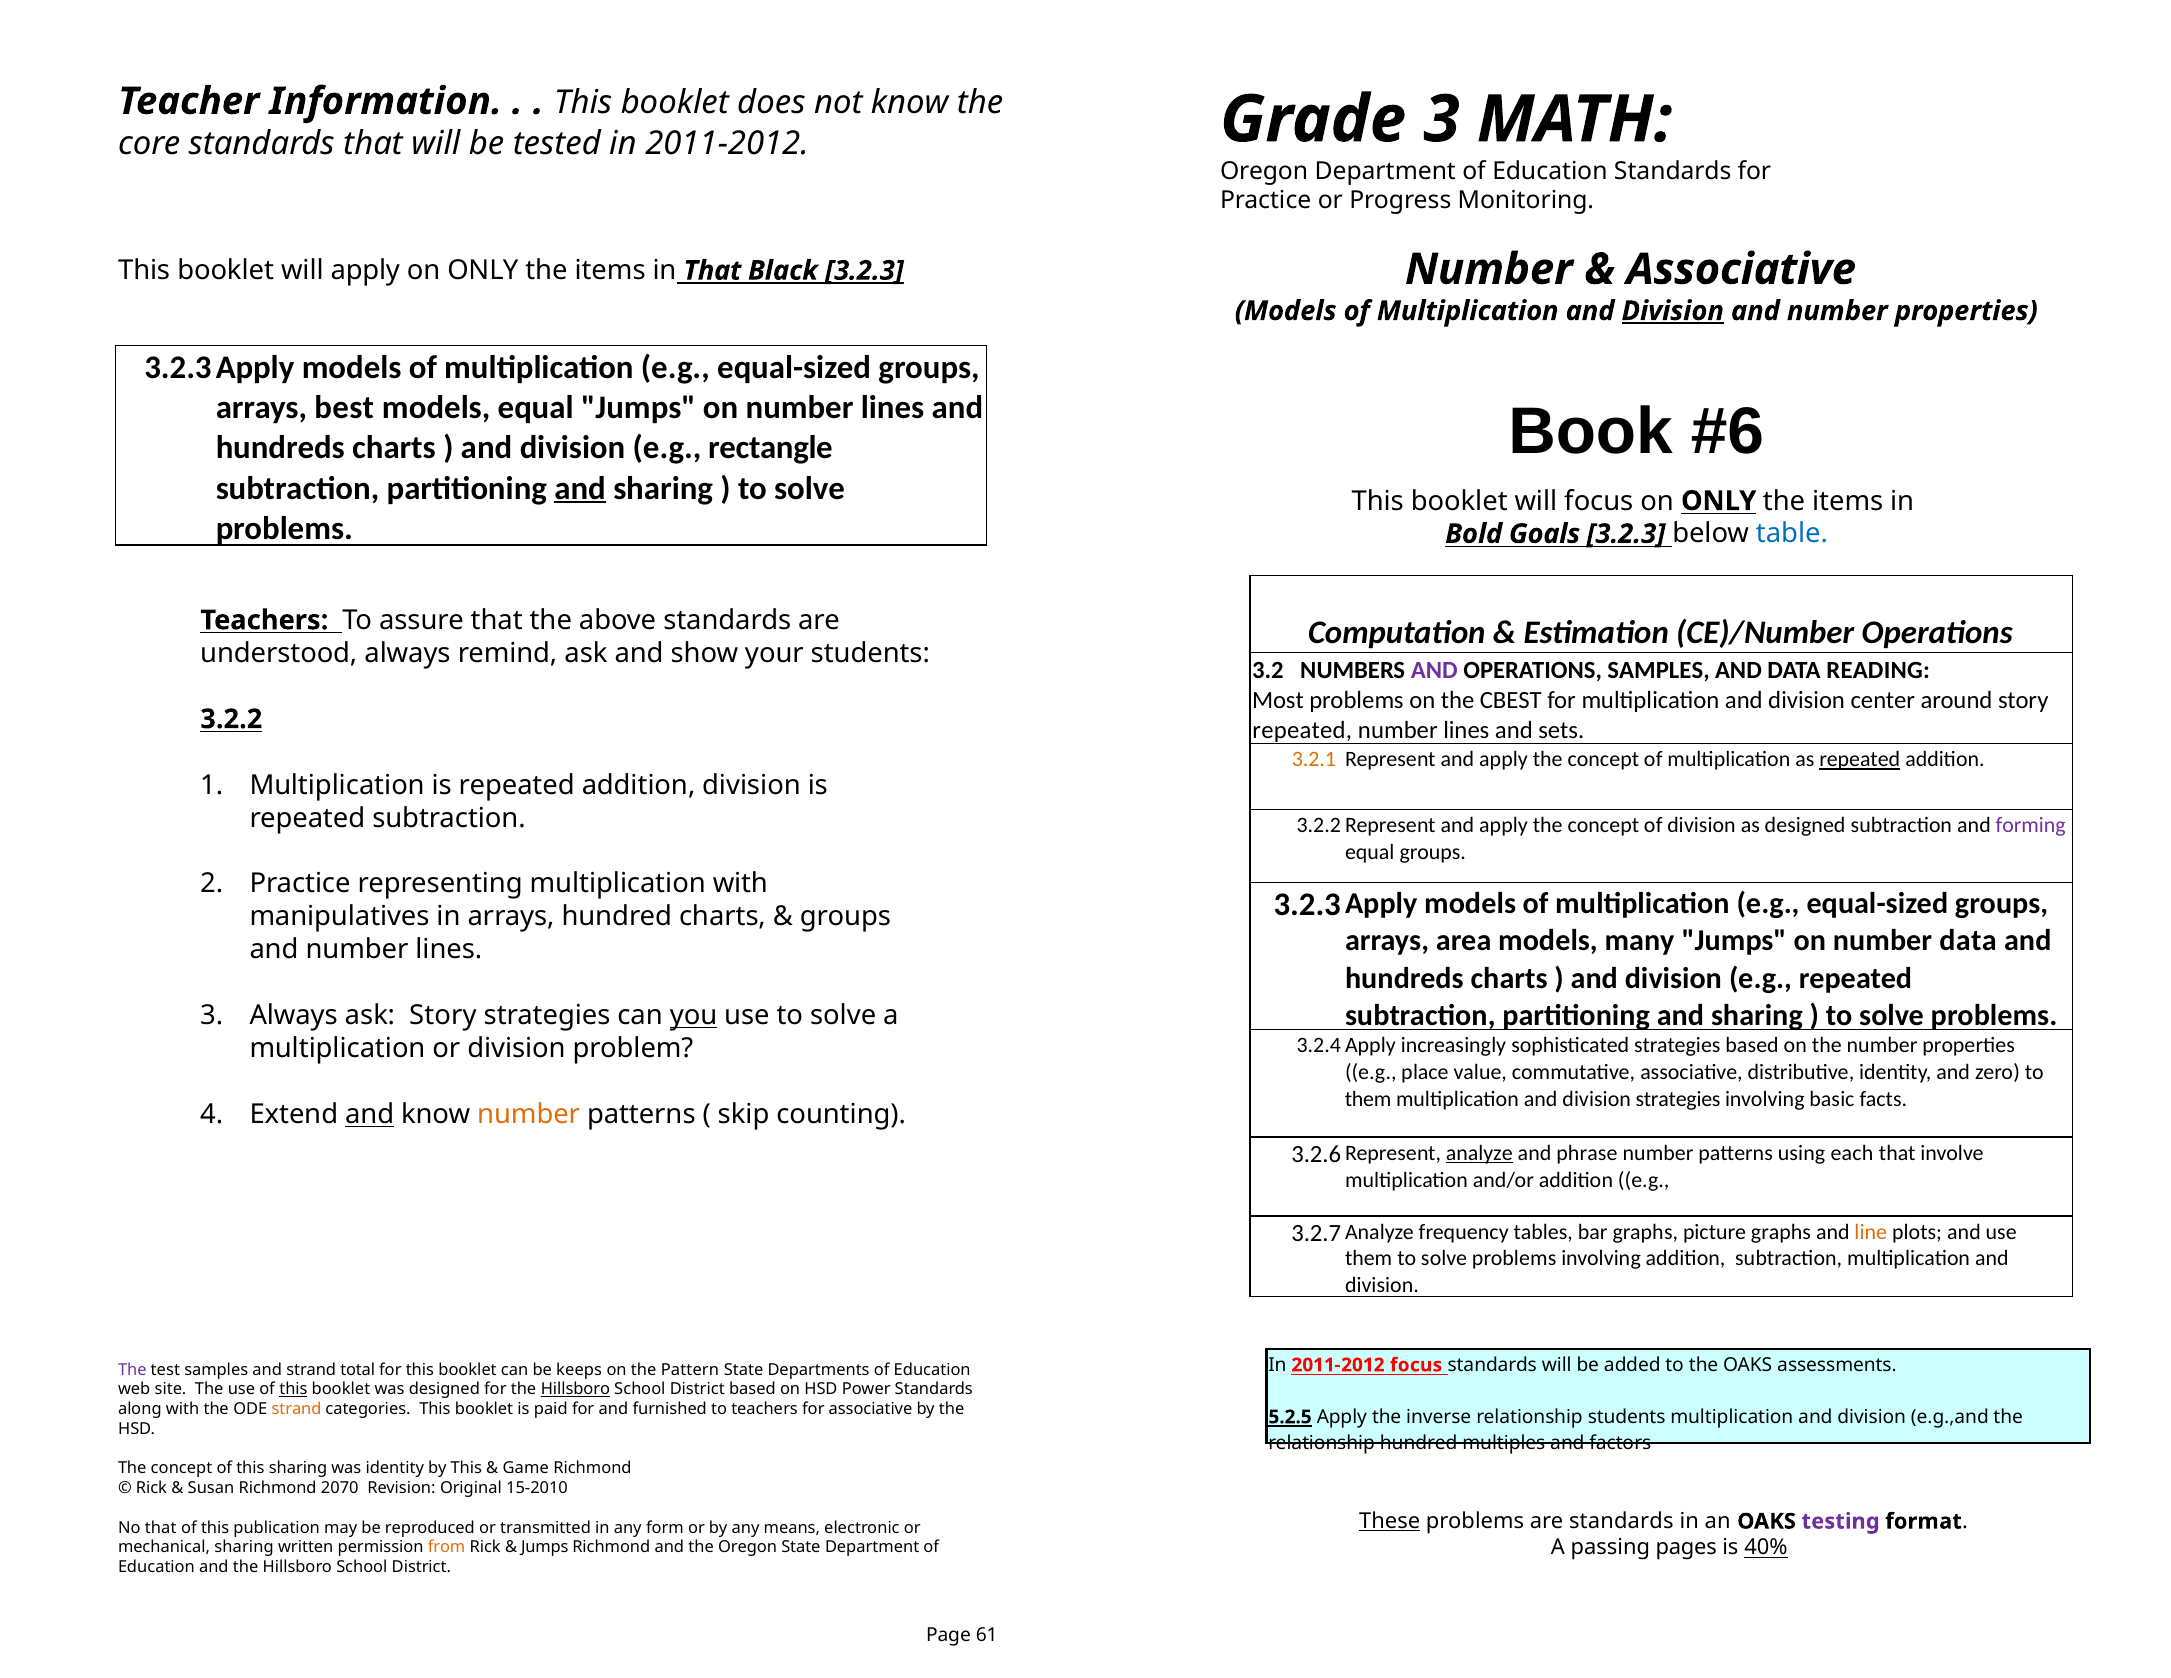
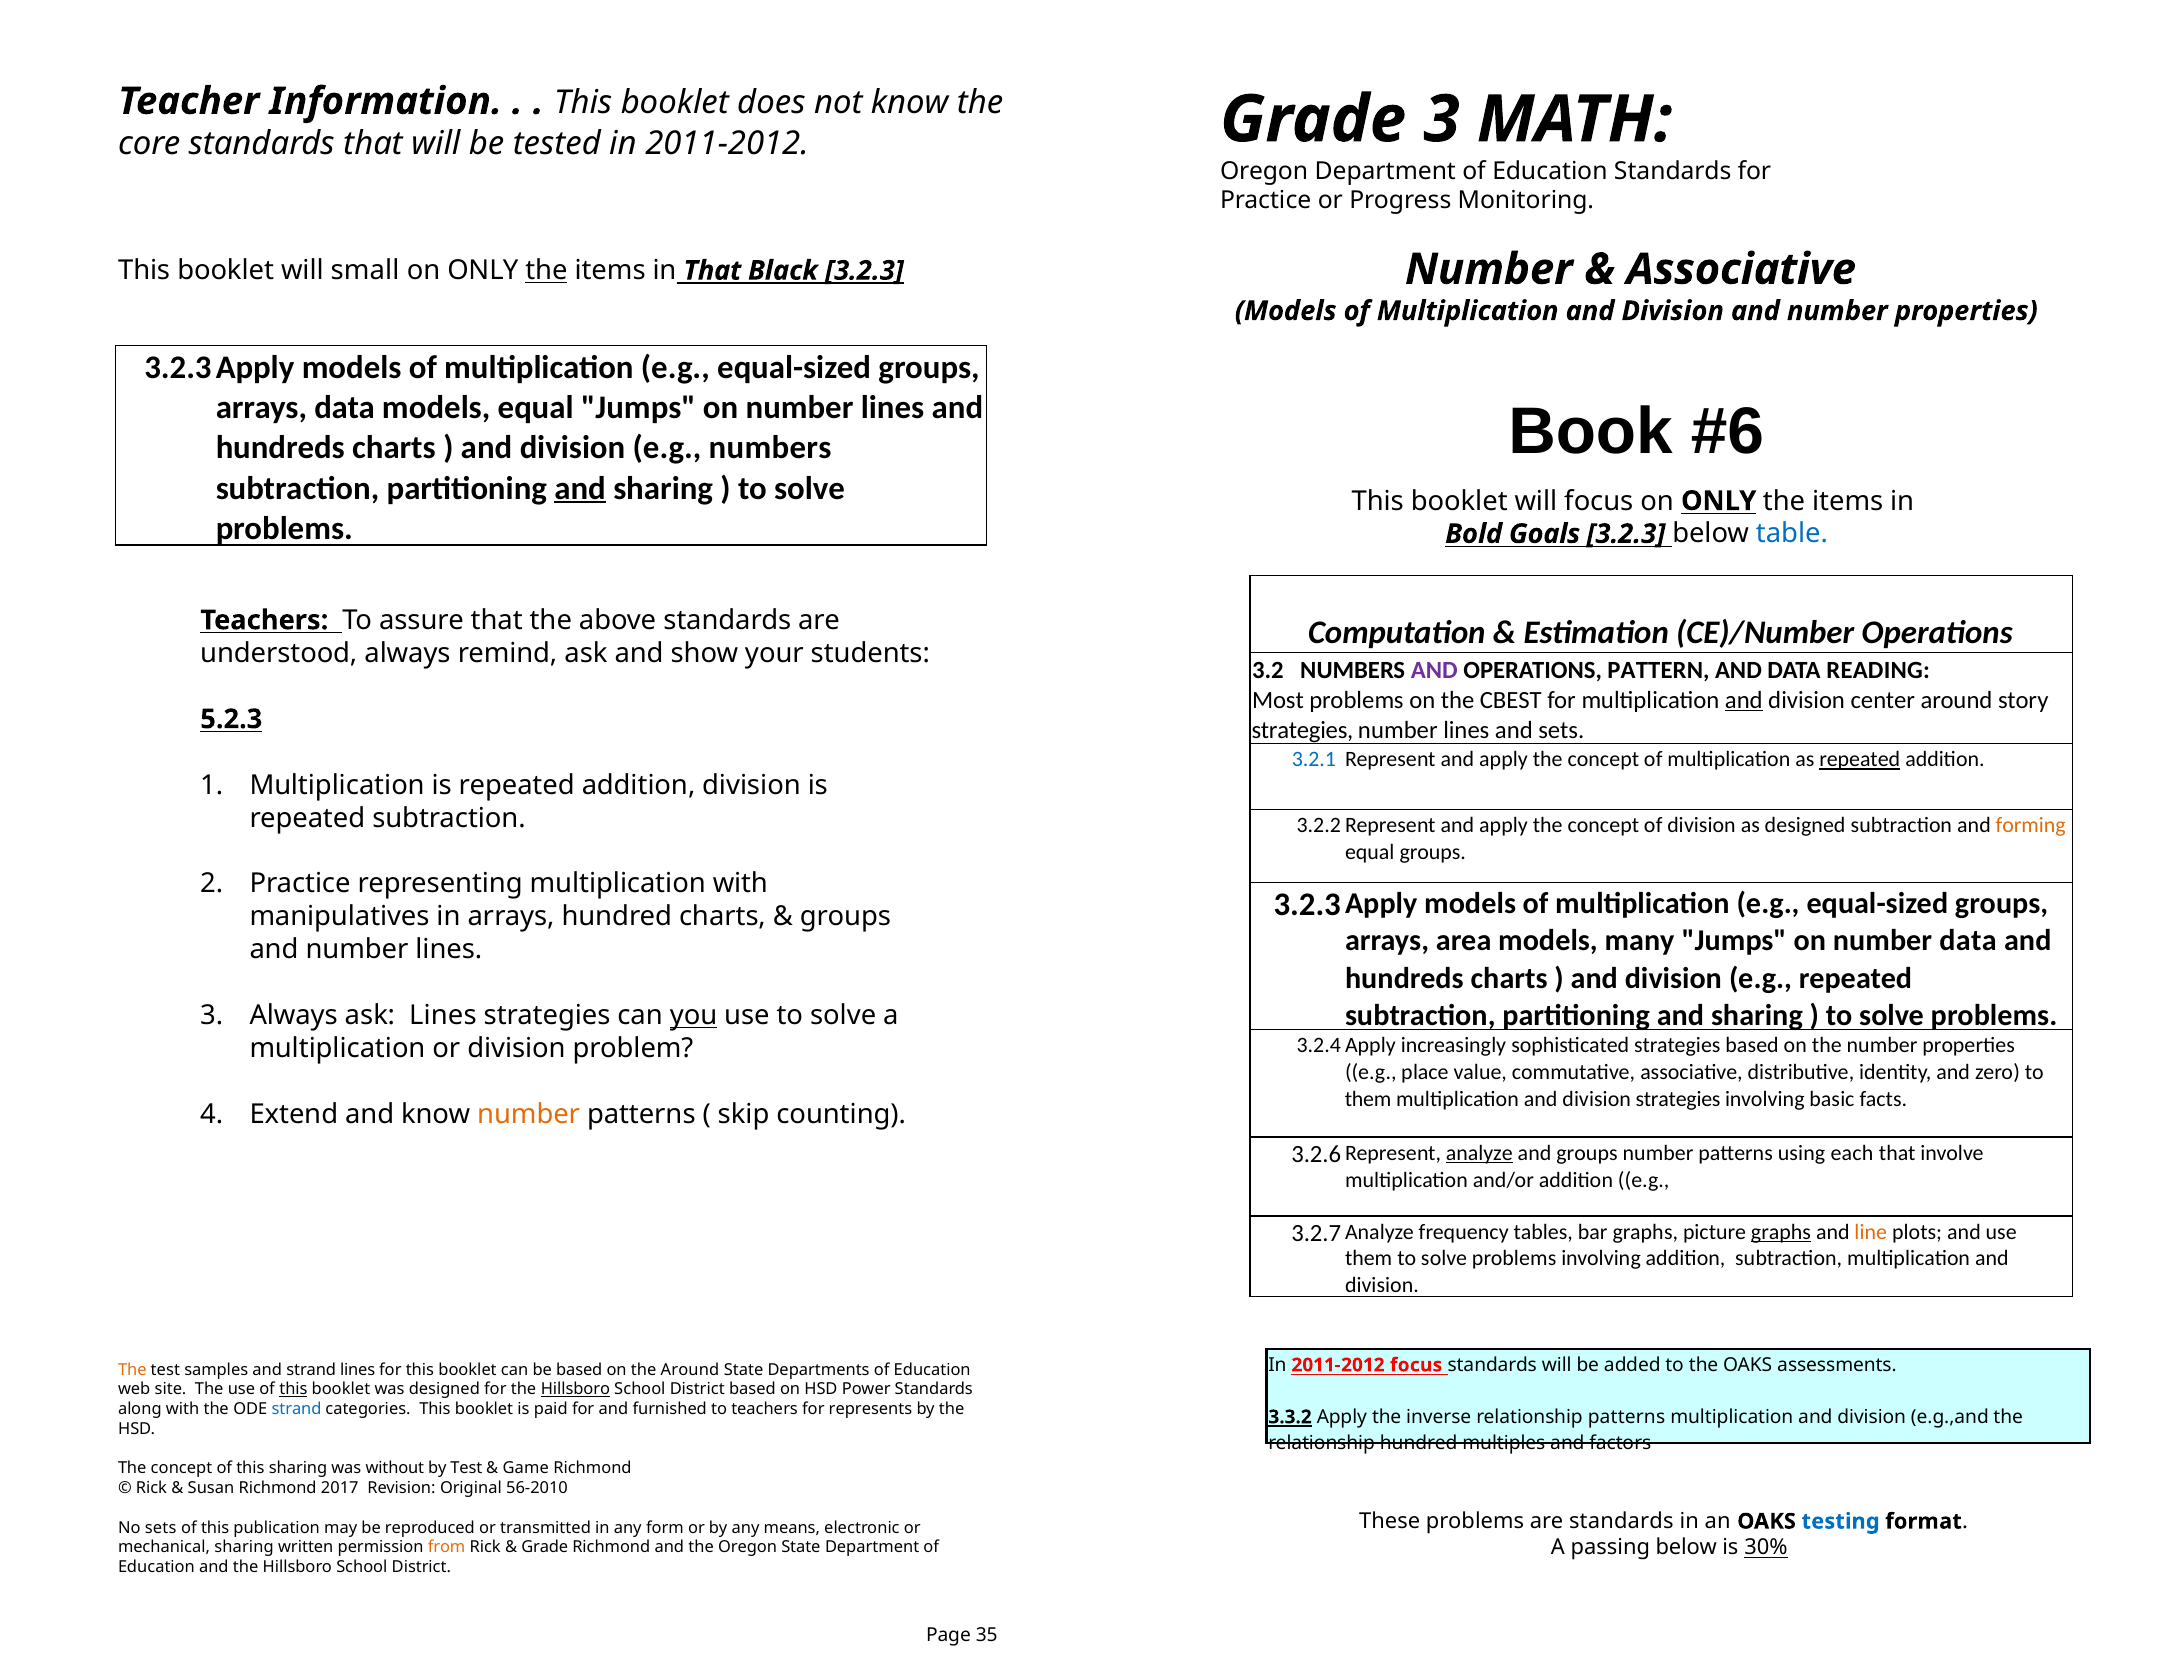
will apply: apply -> small (365, 271)
the underline: none -> present (546, 271)
Division underline: present -> none (1673, 311)
arrays best: best -> data (345, 408)
e.g rectangle: rectangle -> numbers (770, 448)
OPERATIONS SAMPLES: SAMPLES -> PATTERN (1658, 670)
and underline: none -> present (1744, 700)
3.2.2: 3.2.2 -> 5.2.3 (231, 719)
repeated: repeated -> strategies (1302, 730)
3.2.1 colour: orange -> blue (1314, 759)
forming colour: purple -> orange (2031, 825)
ask Story: Story -> Lines (443, 1015)
and underline: present -> none (370, 1114)
and phrase: phrase -> groups (1587, 1153)
graphs underline: none -> present (1781, 1231)
The colour: purple -> orange (132, 1369)
strand total: total -> lines (358, 1369)
be keeps: keeps -> based (579, 1369)
the Pattern: Pattern -> Around (690, 1369)
strand colour: orange -> blue (297, 1409)
for associative: associative -> represents (870, 1409)
5.2.5: 5.2.5 -> 3.3.2 (1290, 1417)
relationship students: students -> patterns (1626, 1417)
was identity: identity -> without (395, 1468)
by This: This -> Test (466, 1468)
2070: 2070 -> 2017 (340, 1488)
15-2010: 15-2010 -> 56-2010 (537, 1488)
These underline: present -> none (1390, 1521)
testing colour: purple -> blue (1841, 1521)
No that: that -> sets (161, 1527)
passing pages: pages -> below (1686, 1547)
40%: 40% -> 30% (1766, 1547)
Jumps: Jumps -> Grade (545, 1547)
61: 61 -> 35 (987, 1635)
